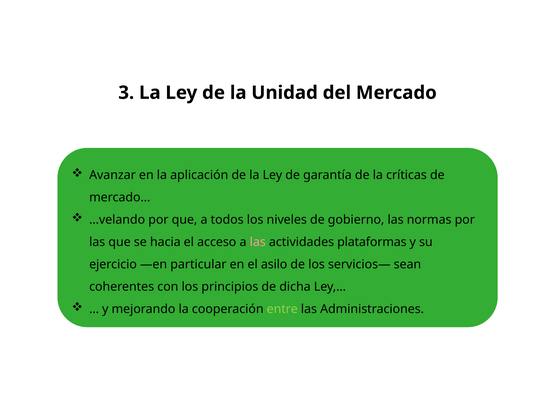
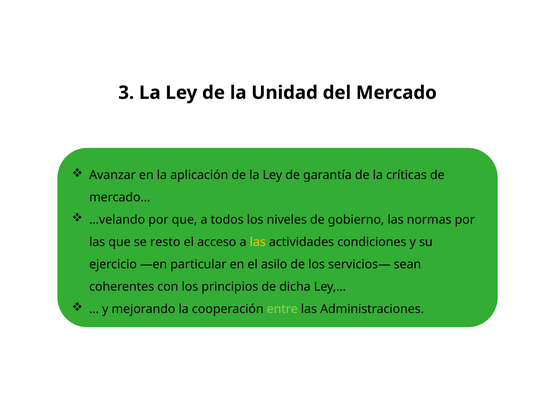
hacia: hacia -> resto (165, 242)
las colour: pink -> yellow (258, 242)
plataformas: plataformas -> condiciones (372, 242)
